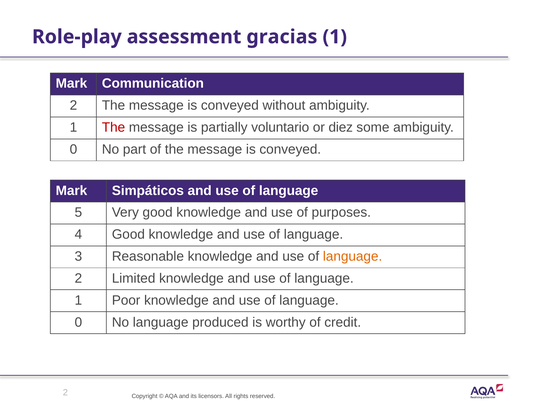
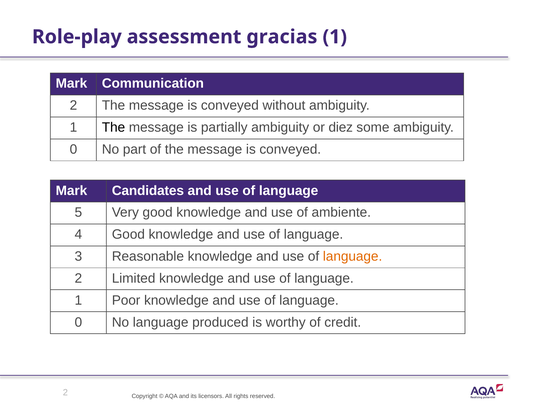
The colour: red -> black (114, 127)
partially voluntario: voluntario -> ambiguity (280, 127)
Simpáticos: Simpáticos -> Candidates (148, 190)
purposes: purposes -> ambiente (341, 212)
